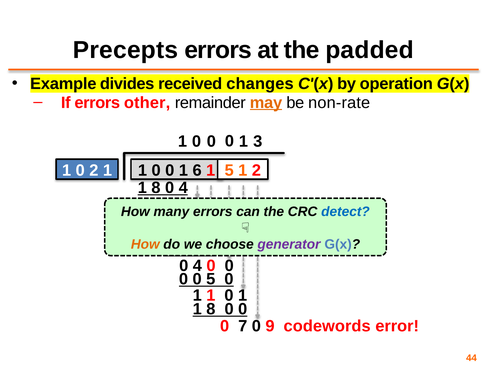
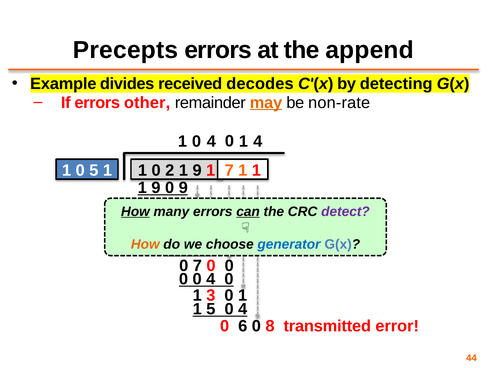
padded: padded -> append (370, 50)
changes: changes -> decodes (260, 84)
operation: operation -> detecting (396, 84)
0: 0 -> 4 (211, 142)
1 3: 3 -> 4 (258, 142)
0 2: 2 -> 5 (94, 171)
0: 0 -> 2 (170, 171)
6: 6 -> 9 (197, 171)
1 5: 5 -> 7 (229, 171)
2: 2 -> 1 (256, 171)
8: 8 -> 9 (156, 188)
4: 4 -> 9 (183, 188)
How underline: none -> present (135, 212)
can underline: none -> present (248, 212)
detect colour: blue -> purple (345, 212)
generator colour: purple -> blue (289, 244)
4: 4 -> 7 (197, 266)
0 0 5: 5 -> 4 (211, 279)
1: 1 -> 3 (211, 296)
8: 8 -> 5 (211, 309)
0: 0 -> 4 (243, 309)
7: 7 -> 6 (243, 326)
9: 9 -> 8 (270, 326)
codewords: codewords -> transmitted (327, 326)
